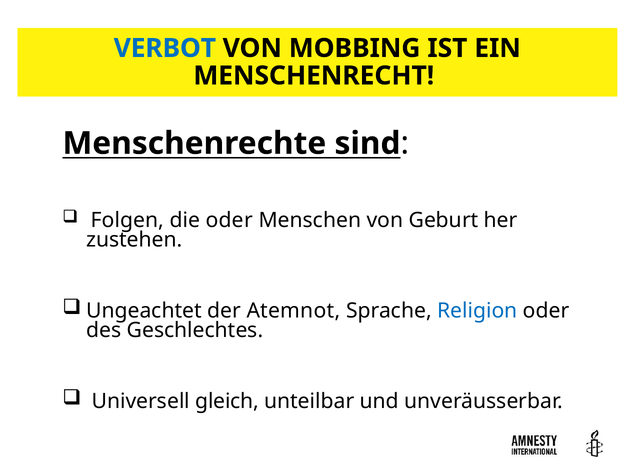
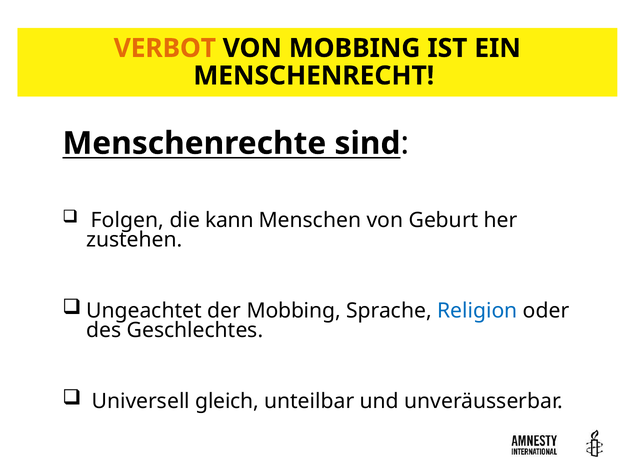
VERBOT colour: blue -> orange (165, 48)
die oder: oder -> kann (229, 220)
der Atemnot: Atemnot -> Mobbing (294, 311)
